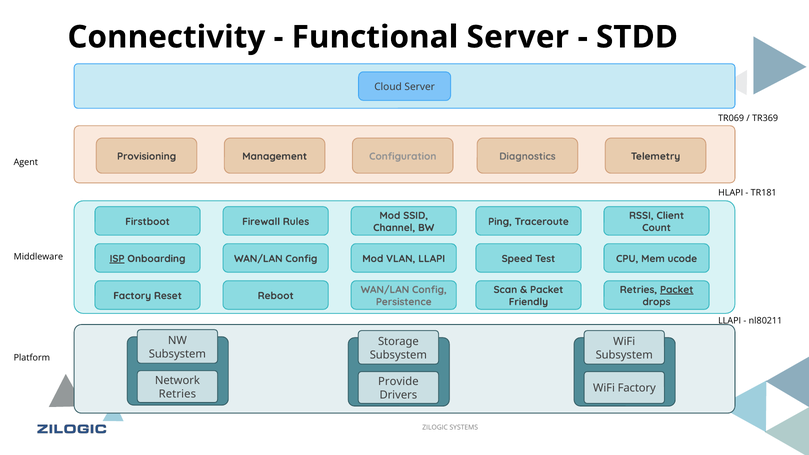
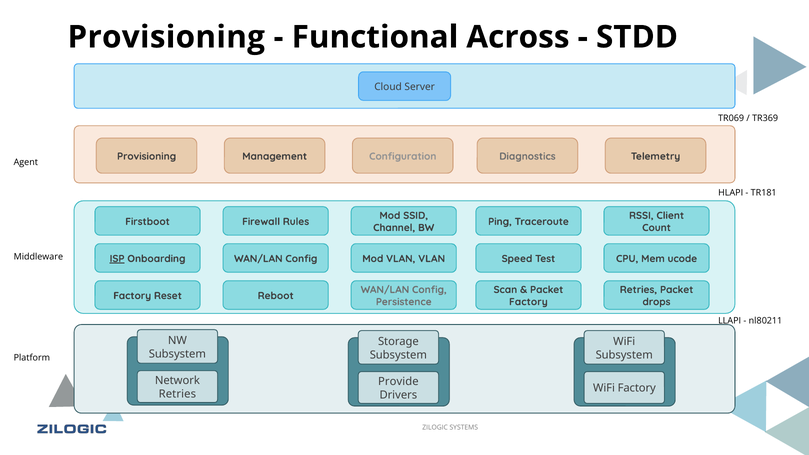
Connectivity: Connectivity -> Provisioning (166, 37)
Functional Server: Server -> Across (518, 37)
VLAN LLAPI: LLAPI -> VLAN (432, 259)
Packet underline: present -> none (677, 290)
Friendly: Friendly -> Factory (528, 302)
